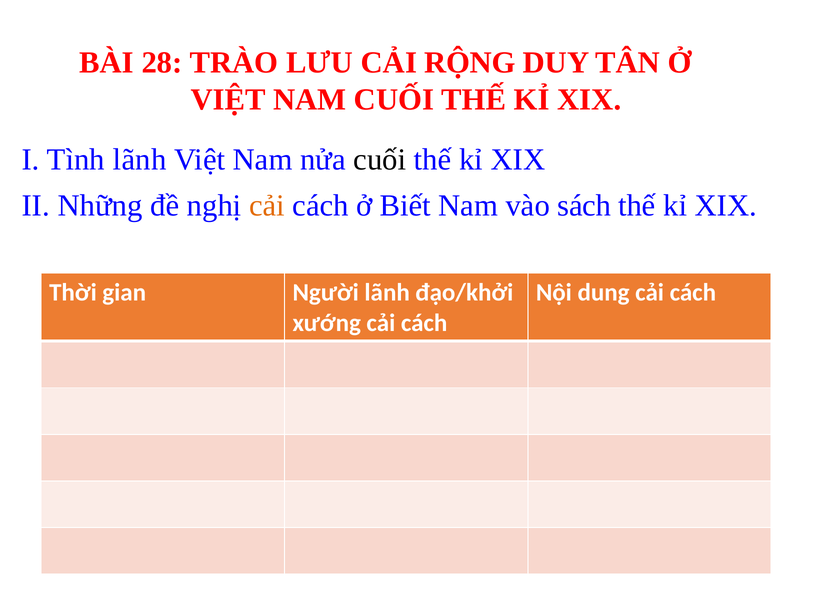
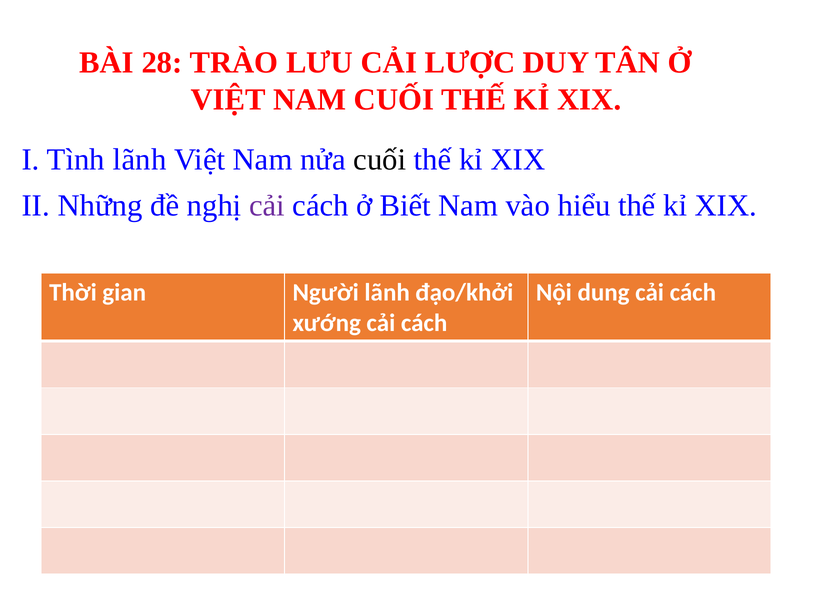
RỘNG: RỘNG -> LƯỢC (470, 63)
cải colour: orange -> purple (267, 206)
sách: sách -> hiểu (584, 206)
